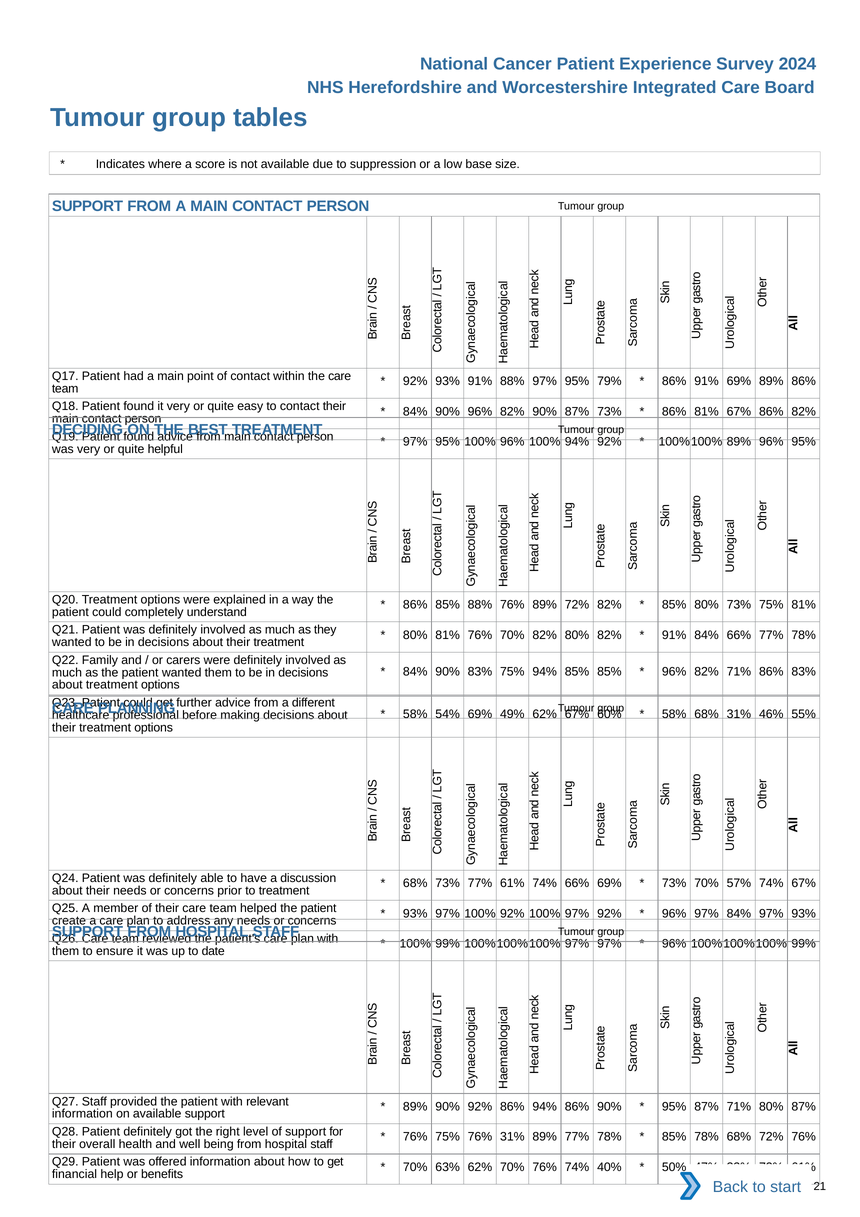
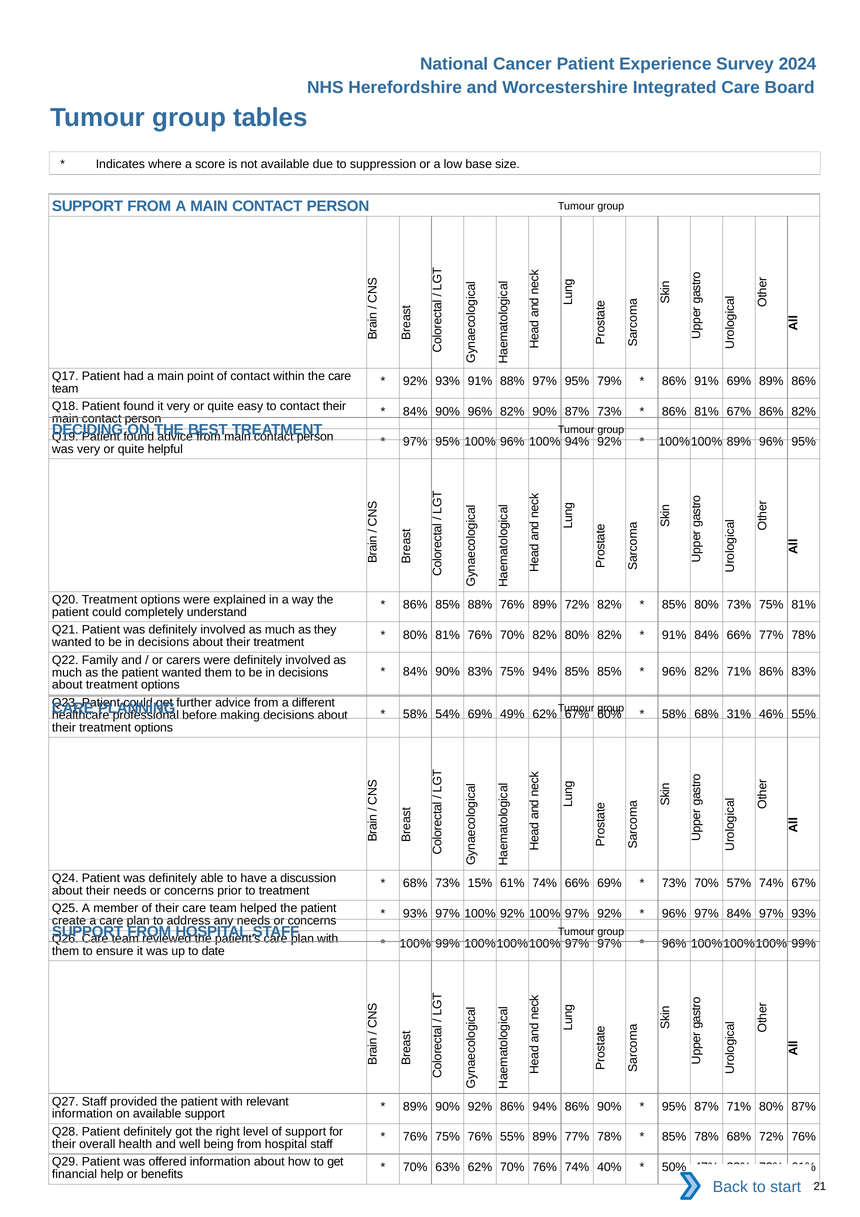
73% 77%: 77% -> 15% (480, 883)
76% 31%: 31% -> 55% (512, 1137)
